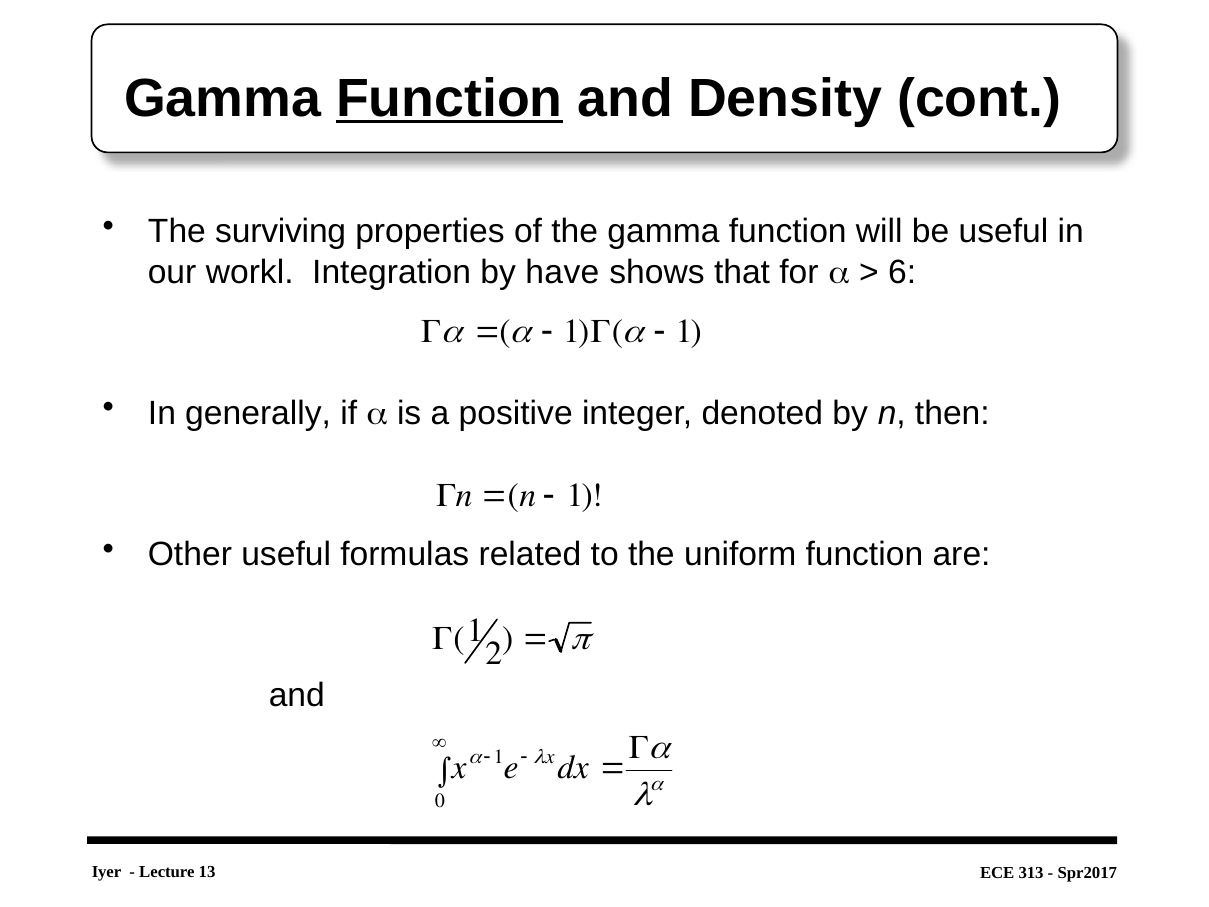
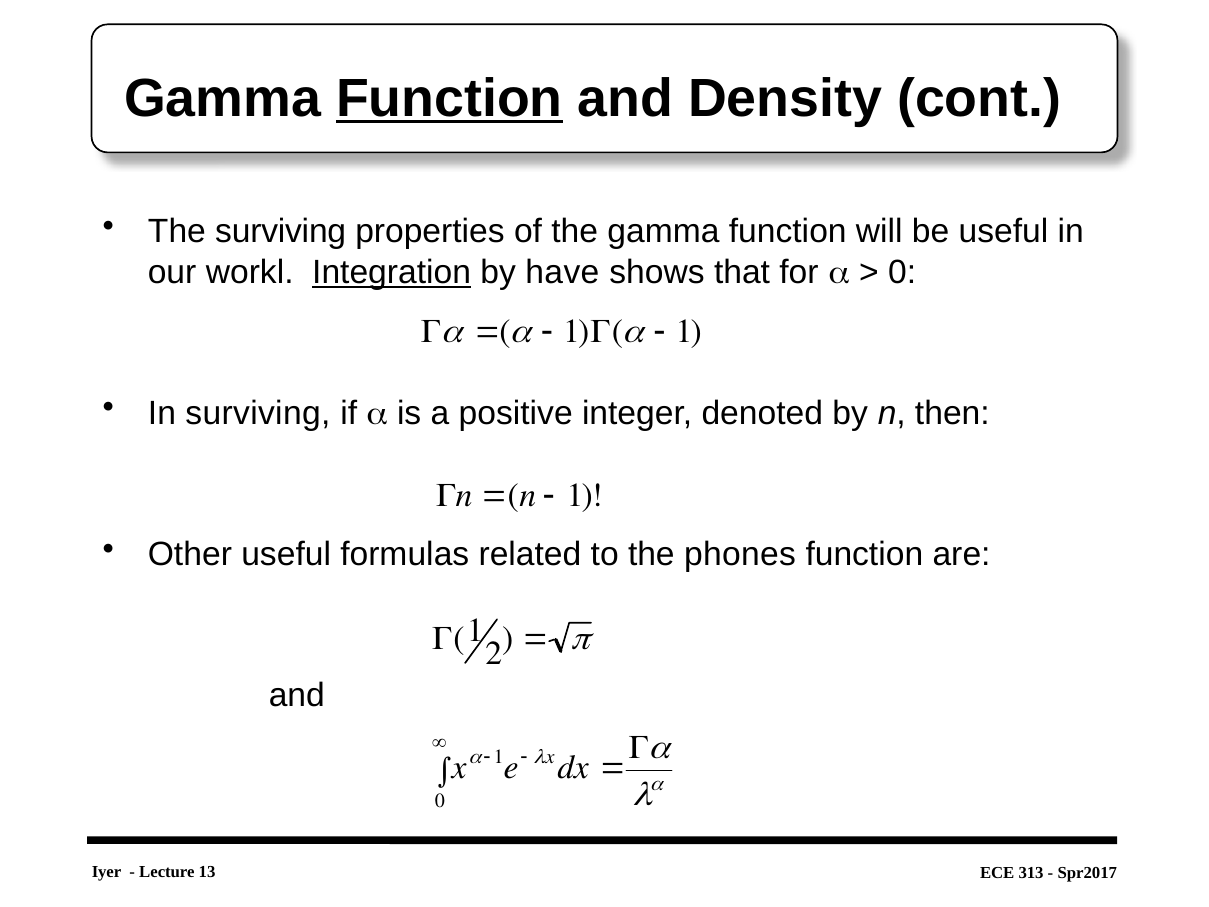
Integration underline: none -> present (392, 272)
6: 6 -> 0 (902, 272)
In generally: generally -> surviving (258, 413)
uniform: uniform -> phones (740, 554)
